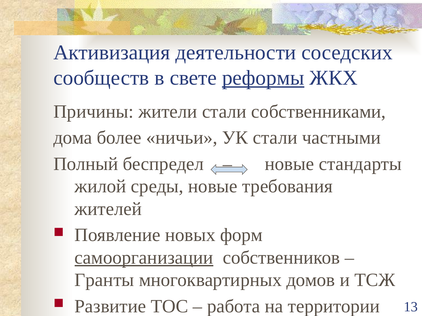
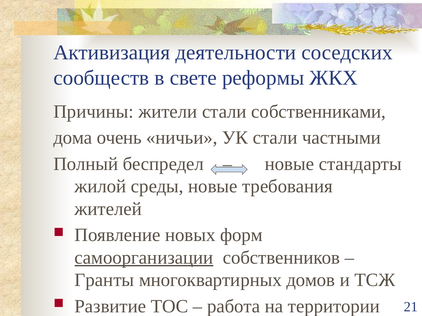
реформы underline: present -> none (263, 78)
более: более -> очень (119, 138)
13: 13 -> 21 (411, 308)
